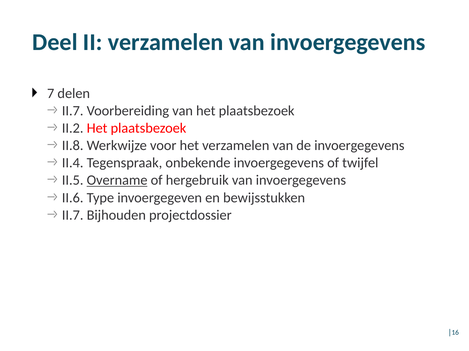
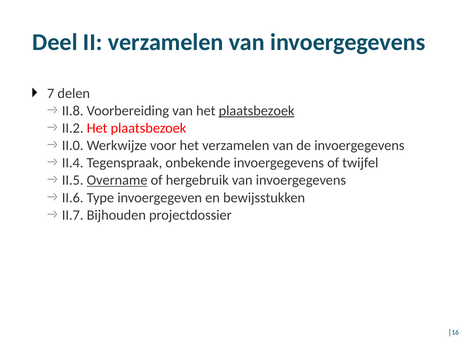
II.7: II.7 -> II.8 (73, 111)
plaatsbezoek underline: none -> present (257, 111)
II.8: II.8 -> II.0 (73, 146)
